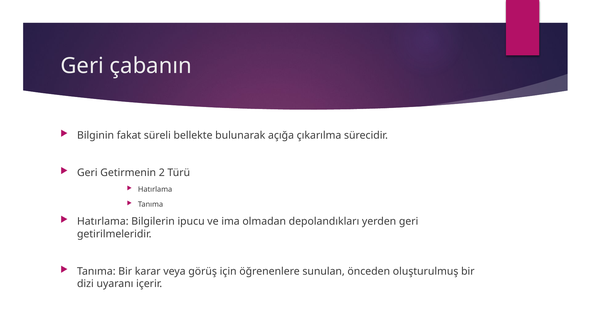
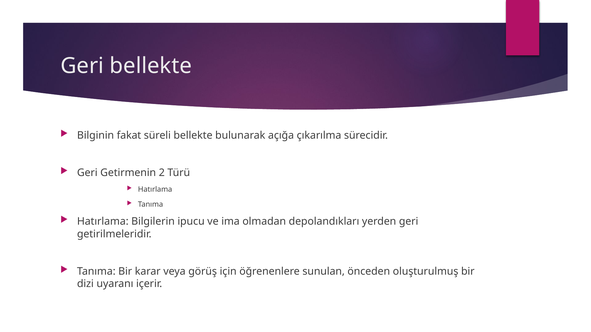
Geri çabanın: çabanın -> bellekte (151, 66)
